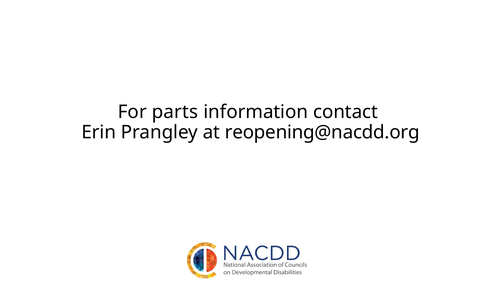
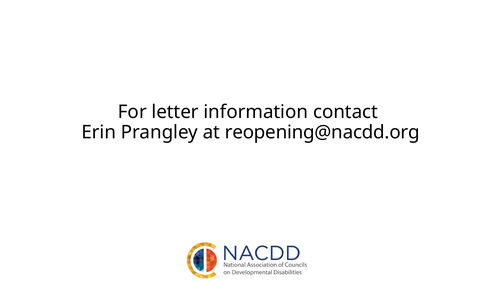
parts: parts -> letter (175, 112)
